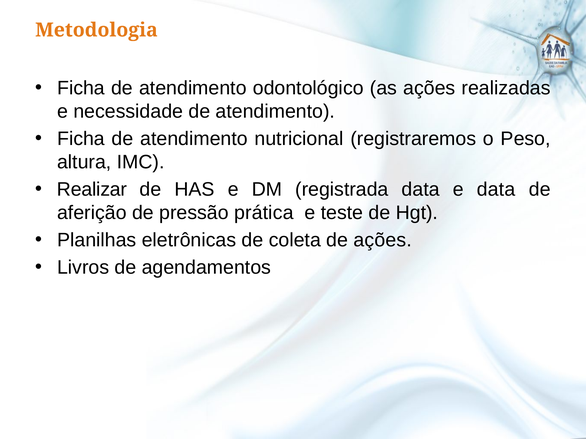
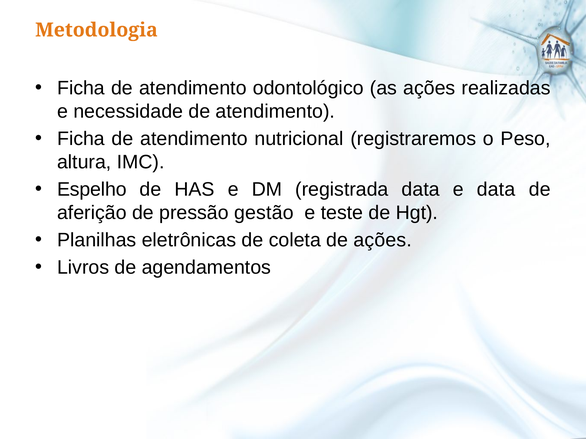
Realizar: Realizar -> Espelho (92, 190)
prática: prática -> gestão (264, 213)
